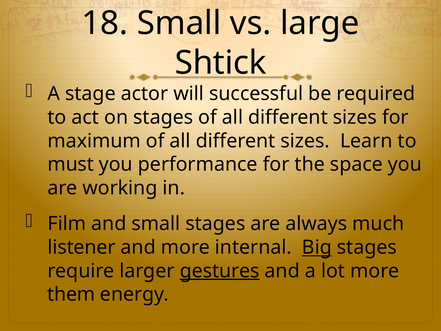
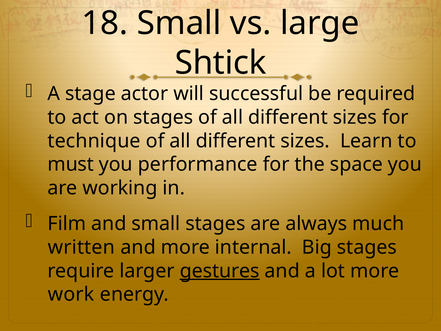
maximum: maximum -> technique (94, 141)
listener: listener -> written (81, 247)
Big underline: present -> none (317, 247)
them: them -> work (71, 294)
